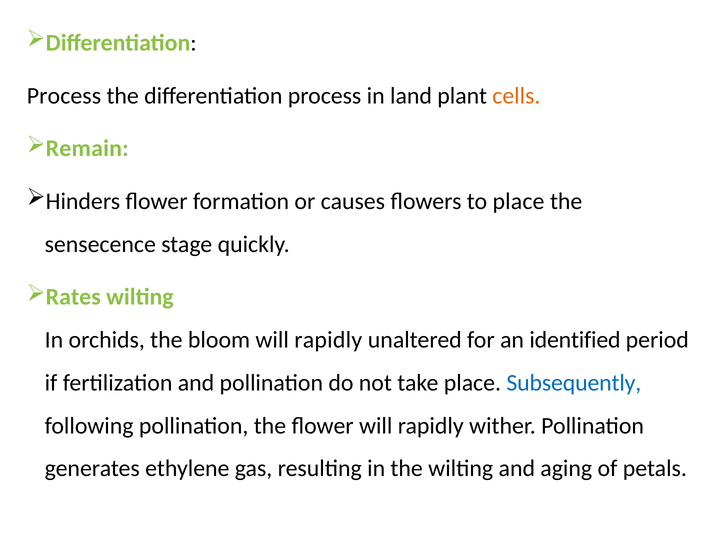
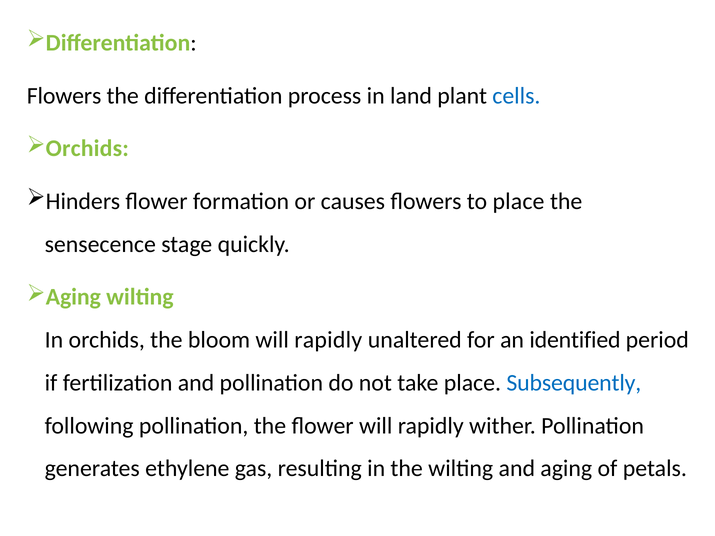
Process: Process -> Flowers (64, 96)
cells colour: orange -> blue (516, 96)
Remain: Remain -> Orchids (87, 149)
Rates: Rates -> Aging (73, 297)
